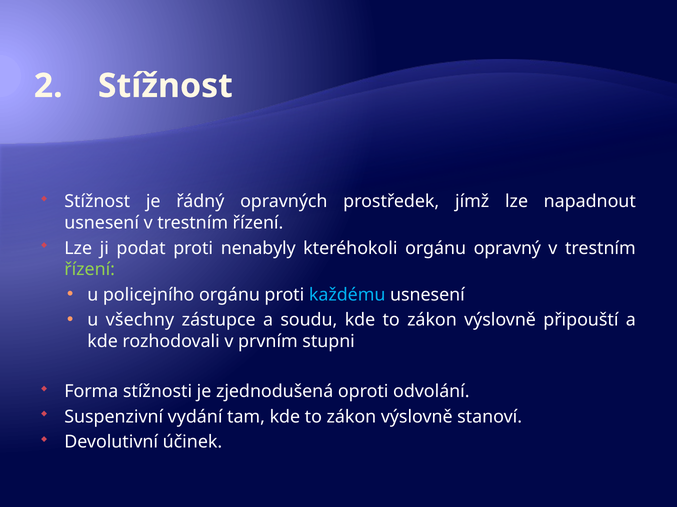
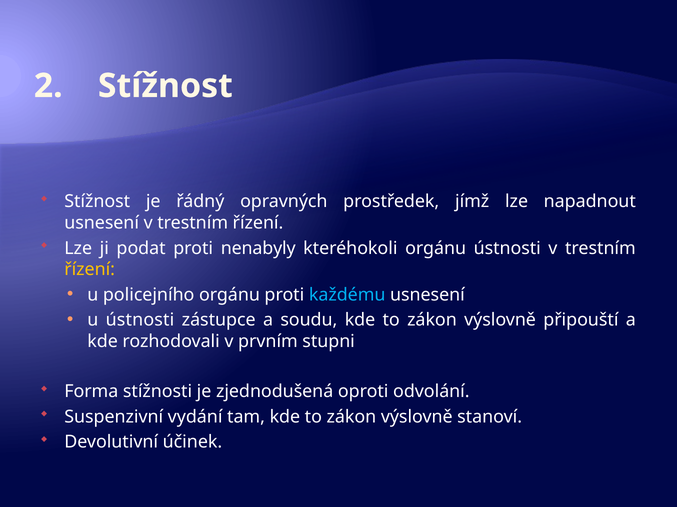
orgánu opravný: opravný -> ústnosti (507, 248)
řízení colour: light green -> yellow (90, 270)
u všechny: všechny -> ústnosti (140, 320)
